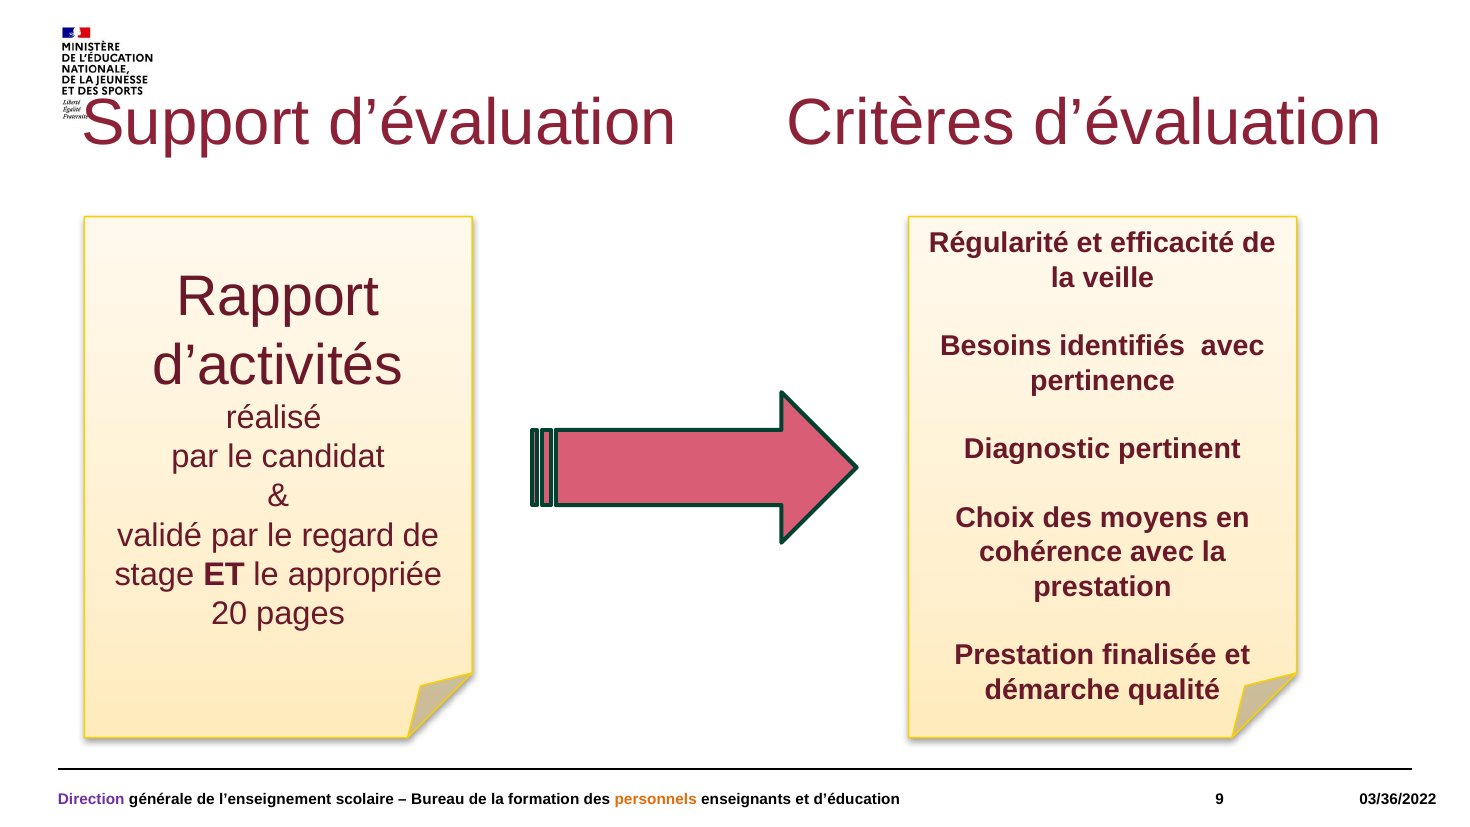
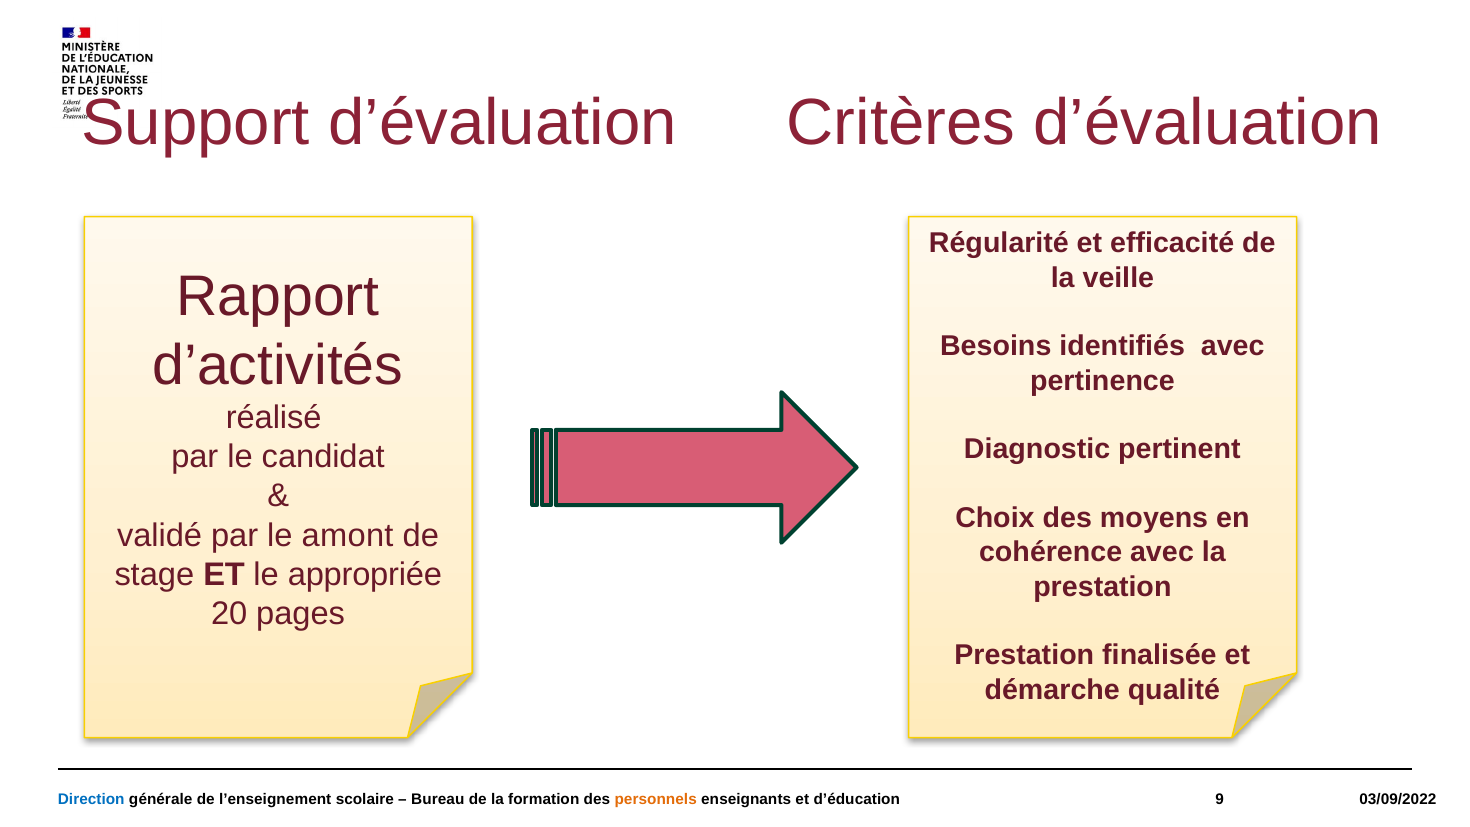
regard: regard -> amont (348, 535)
Direction colour: purple -> blue (91, 799)
03/36/2022: 03/36/2022 -> 03/09/2022 (1398, 799)
